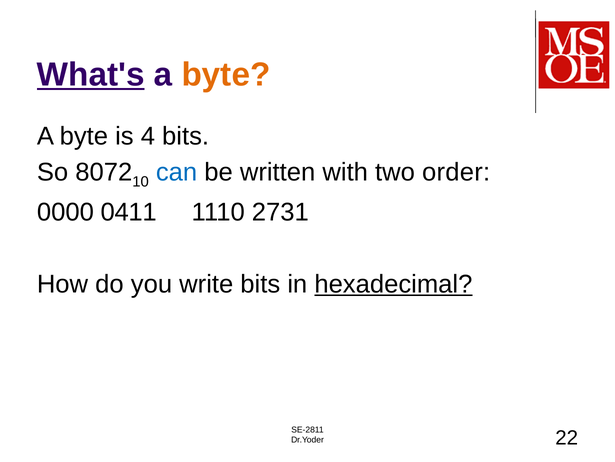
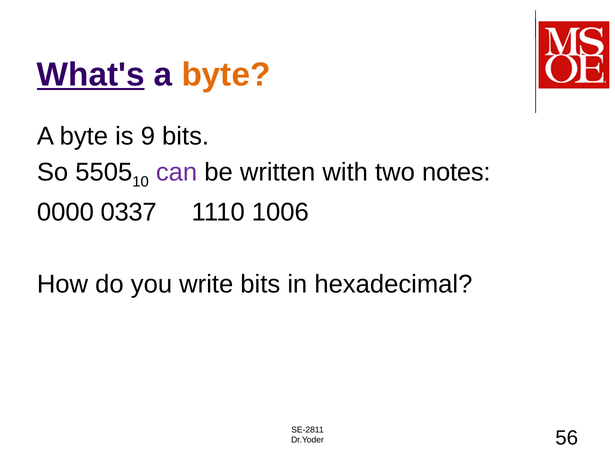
4: 4 -> 9 (148, 136)
8072: 8072 -> 5505 (104, 172)
can colour: blue -> purple (177, 172)
order: order -> notes (456, 172)
0411: 0411 -> 0337 (129, 212)
2731: 2731 -> 1006 (280, 212)
hexadecimal underline: present -> none (393, 284)
22: 22 -> 56 (567, 437)
